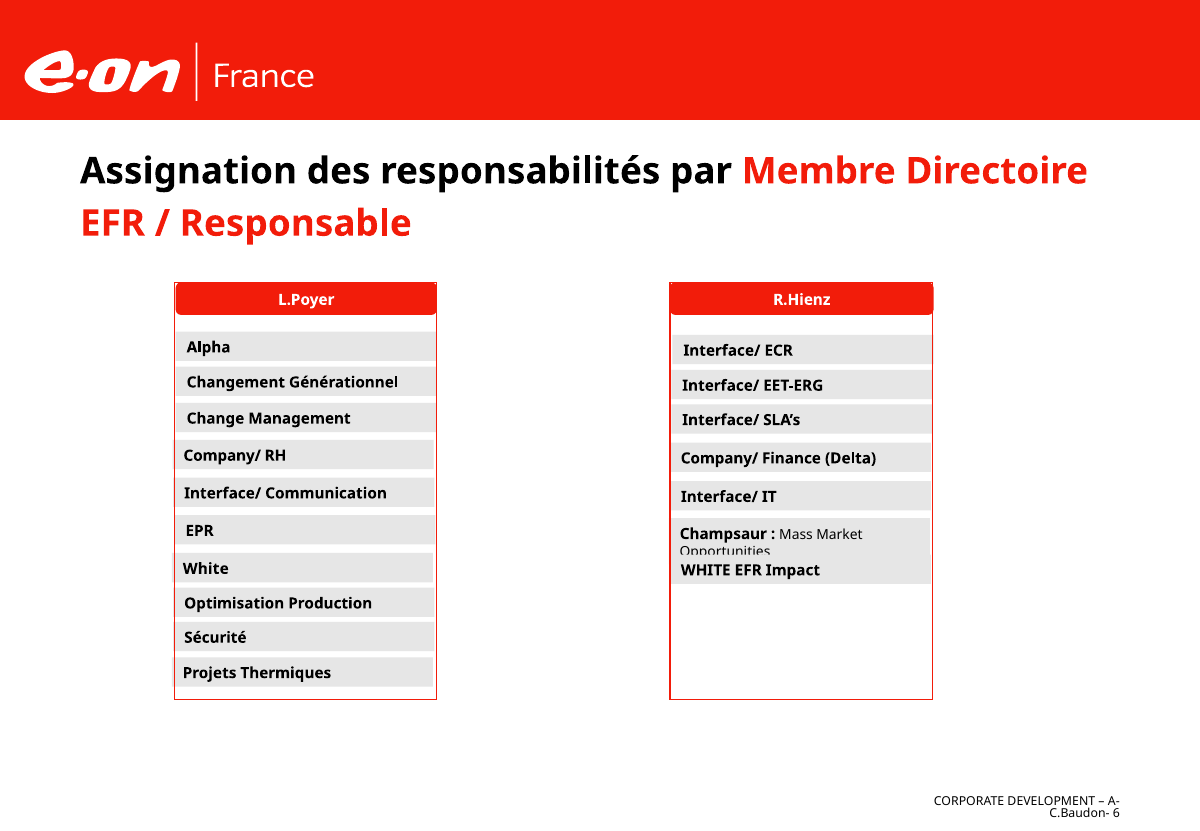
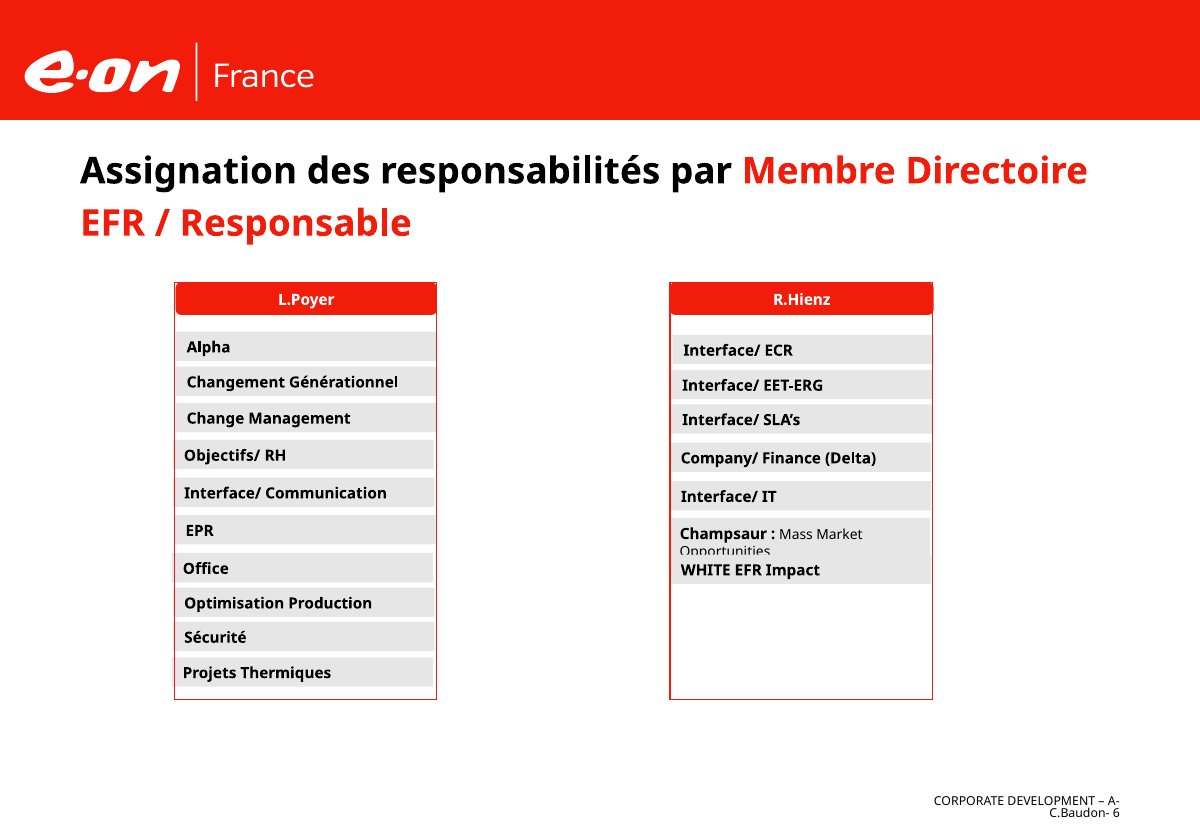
Company/: Company/ -> Objectifs/ (222, 456)
White: White -> Office (206, 569)
